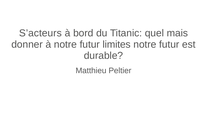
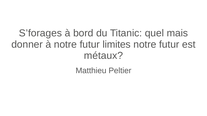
S’acteurs: S’acteurs -> S’forages (40, 33)
durable: durable -> métaux (103, 56)
